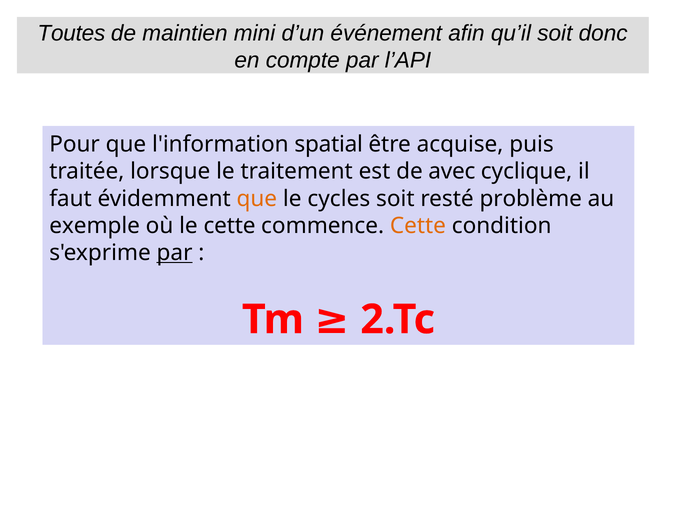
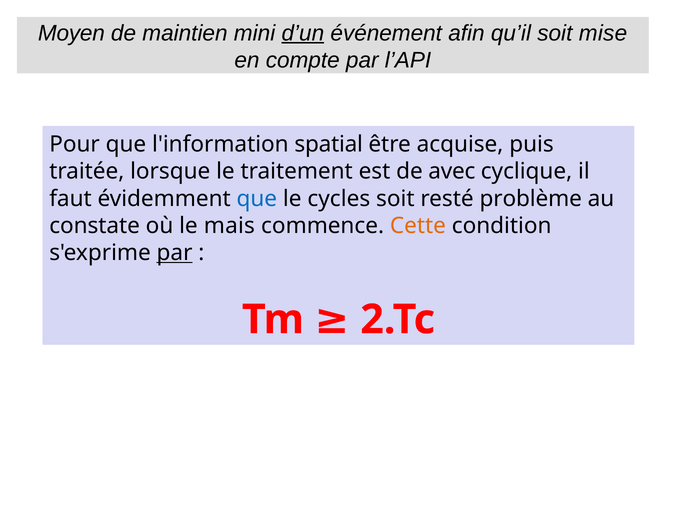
Toutes: Toutes -> Moyen (71, 33)
d’un underline: none -> present (303, 33)
donc: donc -> mise (603, 33)
que colour: orange -> blue (257, 199)
exemple: exemple -> constate (95, 226)
le cette: cette -> mais (229, 226)
